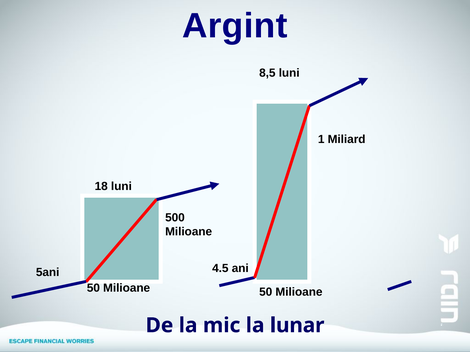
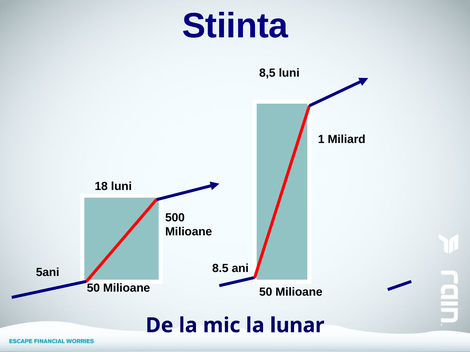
Argint: Argint -> Stiinta (235, 26)
4.5: 4.5 -> 8.5 (220, 269)
